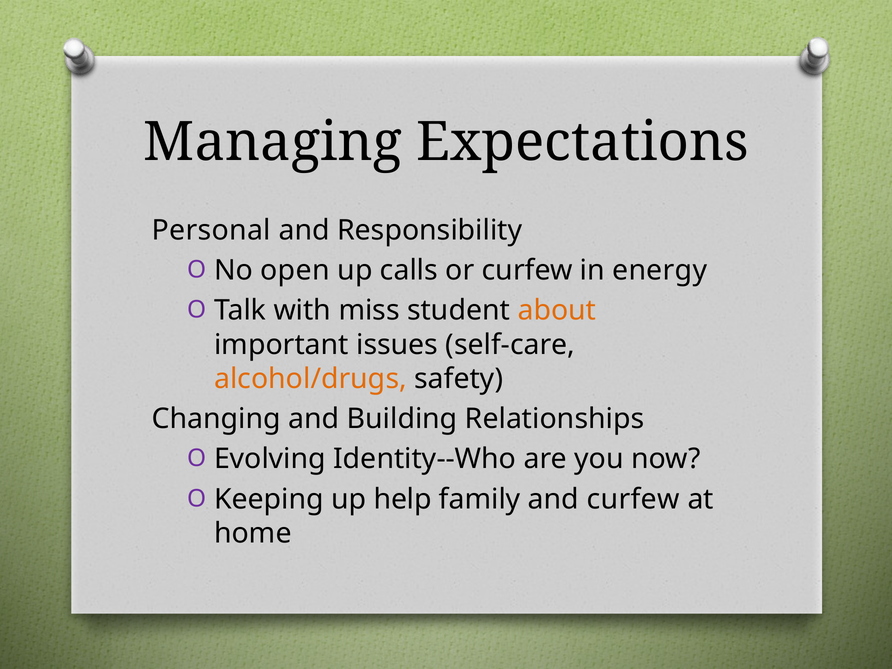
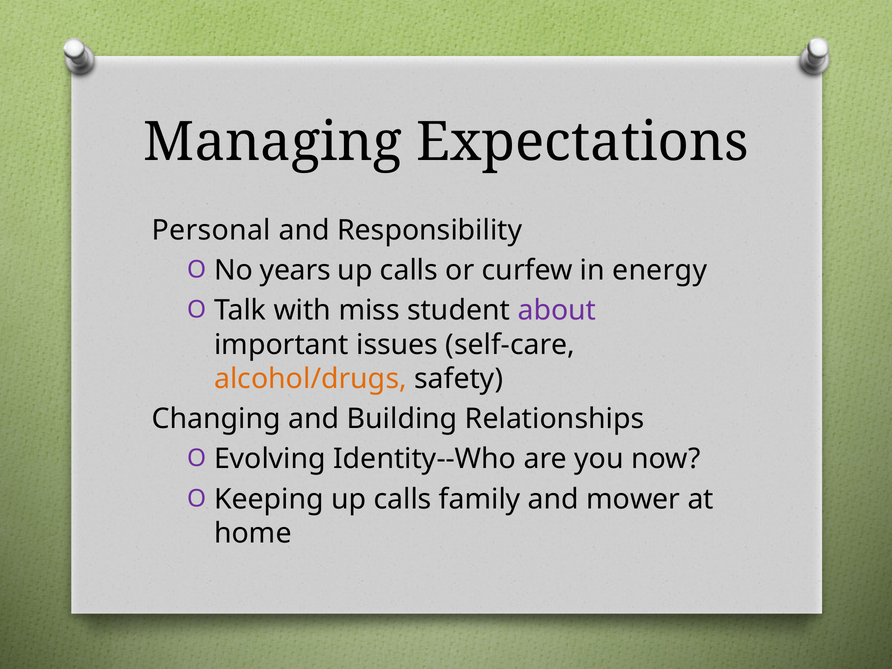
open: open -> years (295, 270)
about colour: orange -> purple (557, 310)
Keeping up help: help -> calls (403, 499)
and curfew: curfew -> mower (633, 499)
